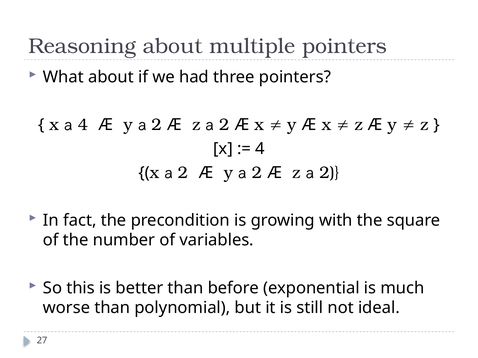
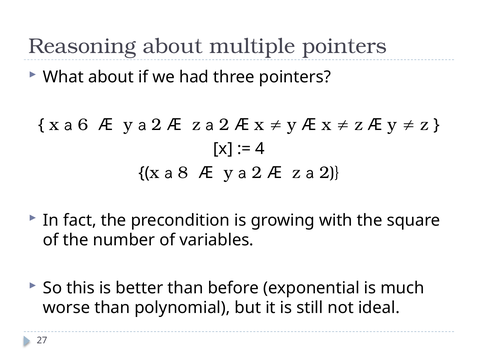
4: 4 -> 6 (83, 125)
2: 2 -> 8 (183, 173)
